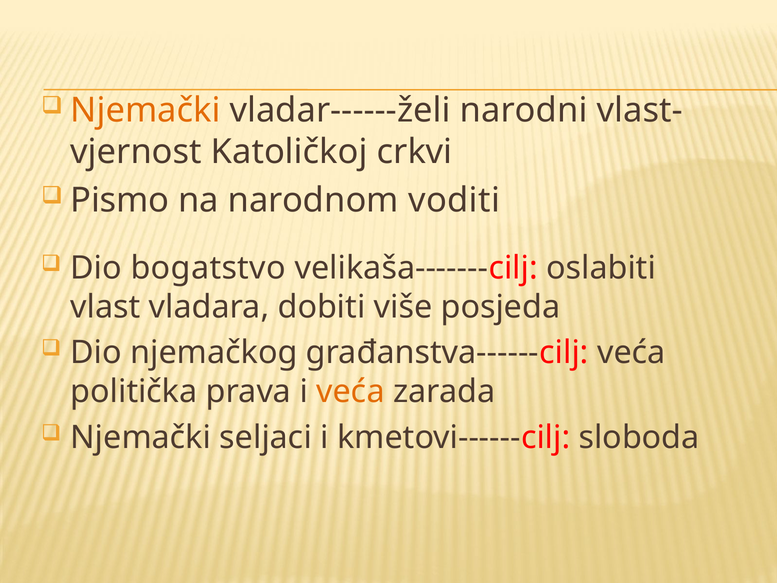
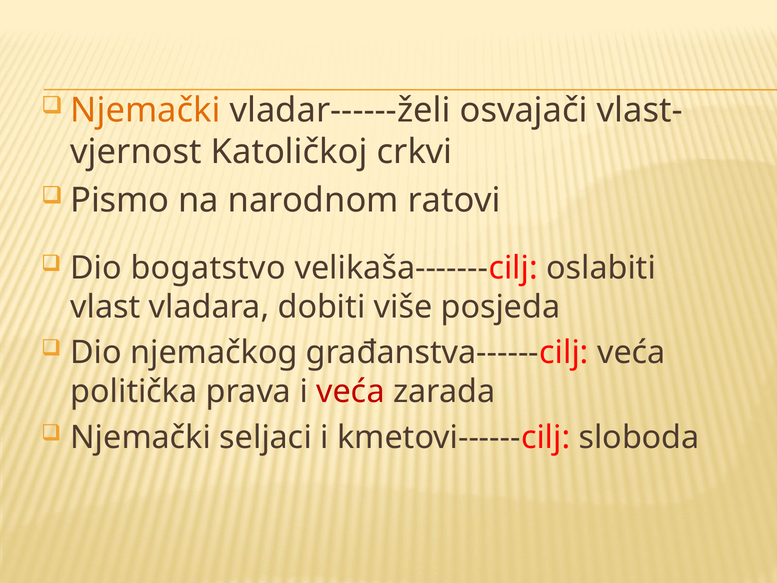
narodni: narodni -> osvajači (524, 110)
voditi: voditi -> ratovi (454, 200)
veća colour: orange -> red (350, 391)
